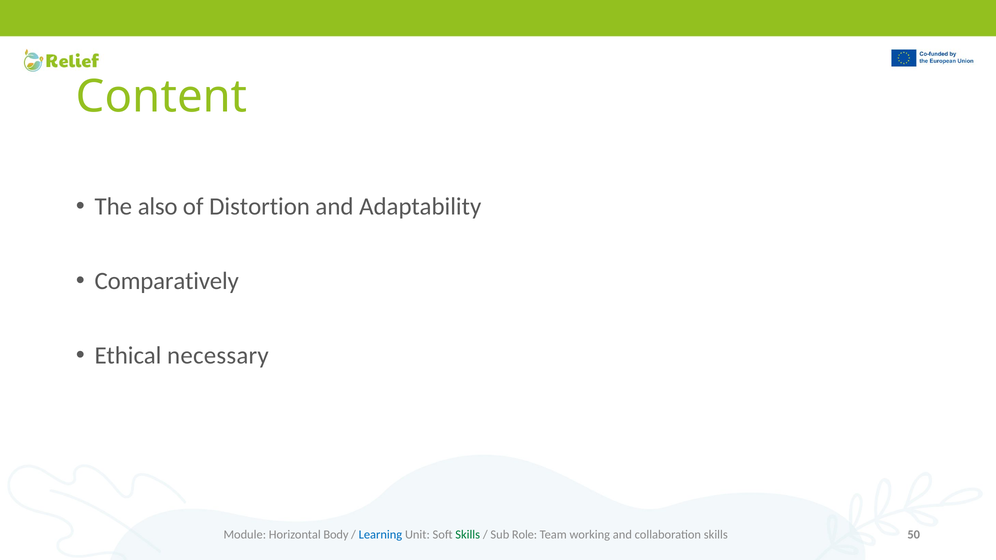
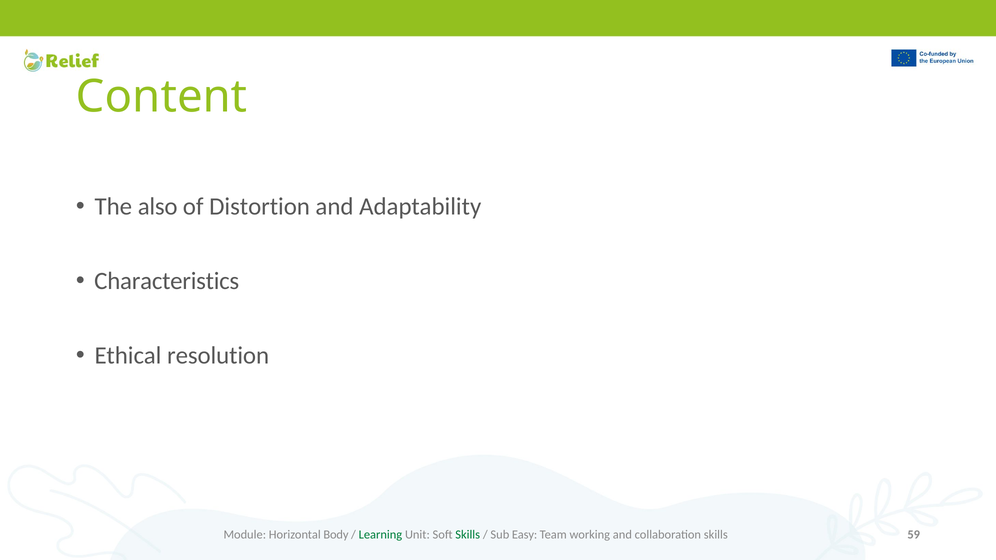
Comparatively: Comparatively -> Characteristics (167, 281)
necessary: necessary -> resolution (218, 355)
Learning colour: blue -> green (380, 535)
Role: Role -> Easy (525, 535)
50: 50 -> 59 (914, 535)
